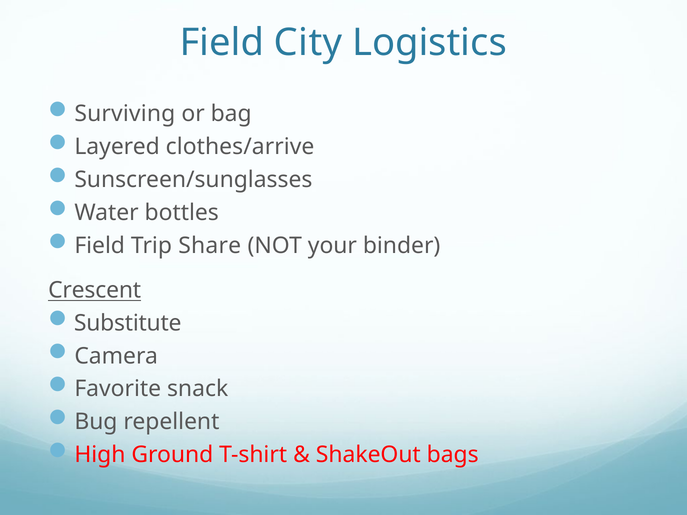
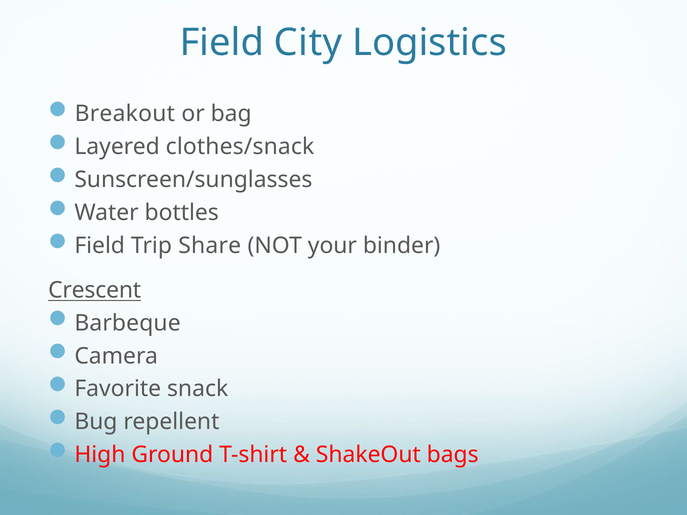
Surviving: Surviving -> Breakout (125, 114)
clothes/arrive: clothes/arrive -> clothes/snack (240, 147)
Substitute: Substitute -> Barbeque (128, 323)
